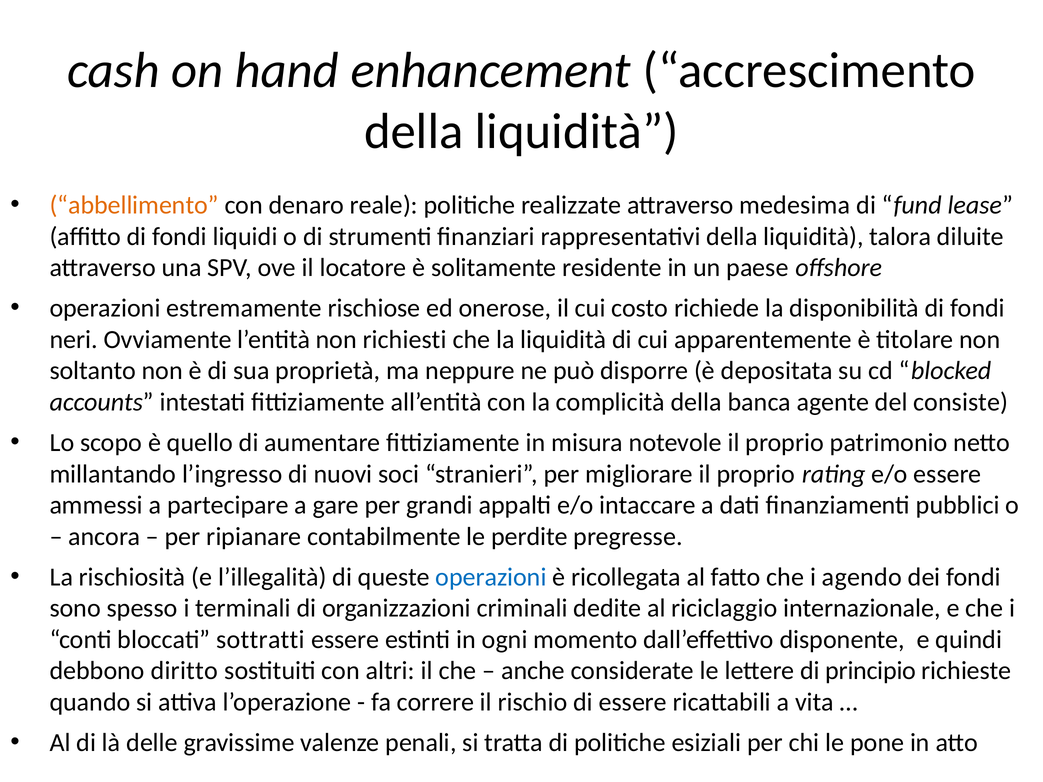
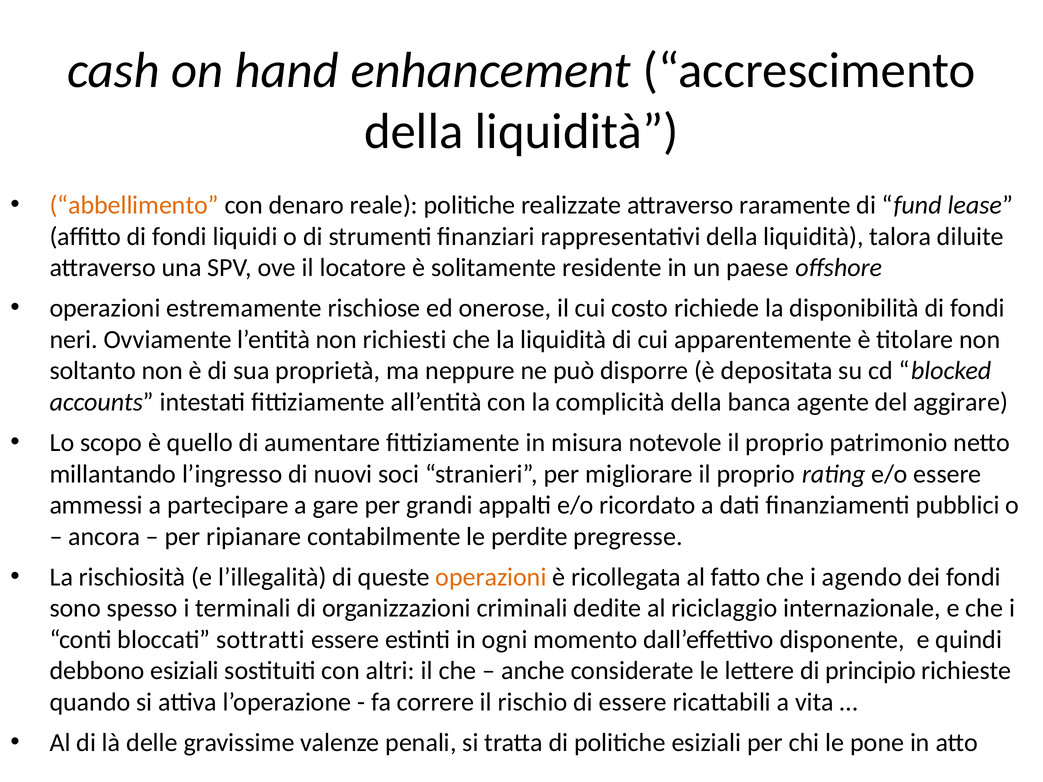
medesima: medesima -> raramente (795, 205)
consiste: consiste -> aggirare (961, 402)
intaccare: intaccare -> ricordato (648, 505)
operazioni colour: blue -> orange (491, 577)
debbono diritto: diritto -> esiziali (185, 671)
